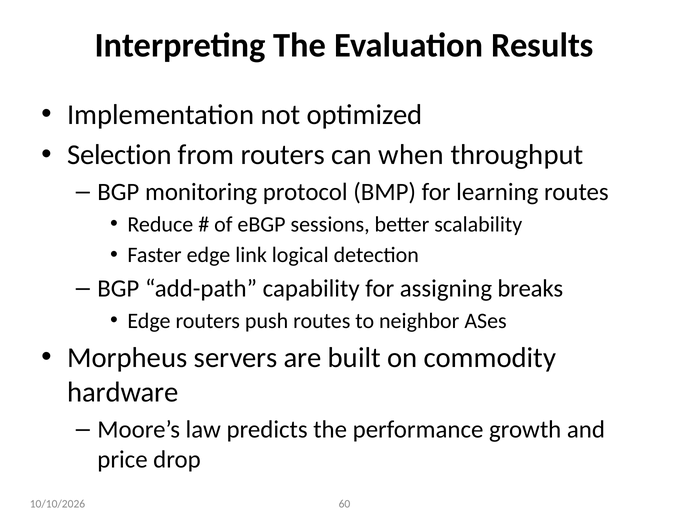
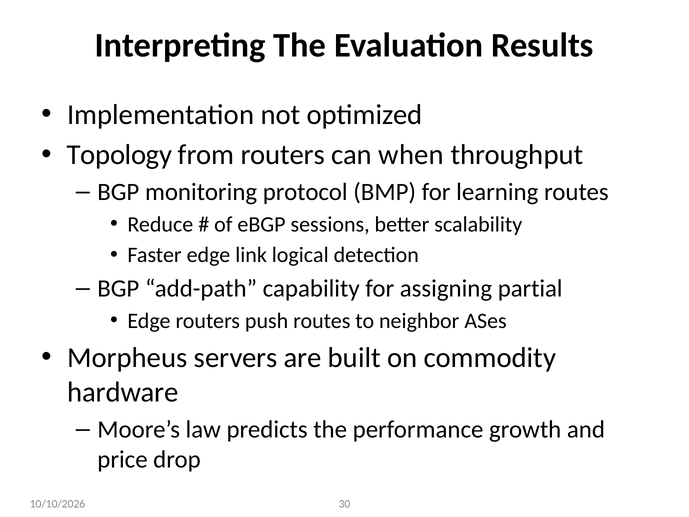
Selection: Selection -> Topology (119, 155)
breaks: breaks -> partial (530, 289)
60: 60 -> 30 (344, 504)
